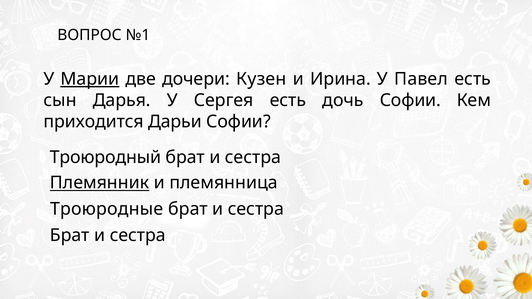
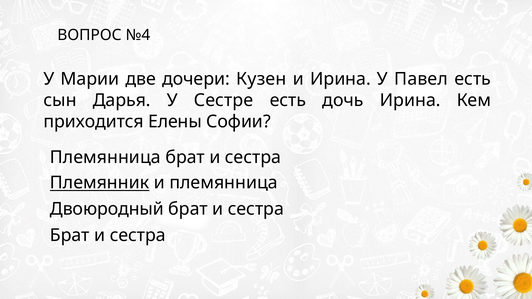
№1: №1 -> №4 (138, 35)
Марии underline: present -> none (90, 79)
Сергея: Сергея -> Сестре (224, 100)
дочь Софии: Софии -> Ирина (410, 100)
Дарьи: Дарьи -> Елены (175, 122)
Троюродный: Троюродный -> Племянница (105, 157)
Троюродные: Троюродные -> Двоюродный (107, 209)
